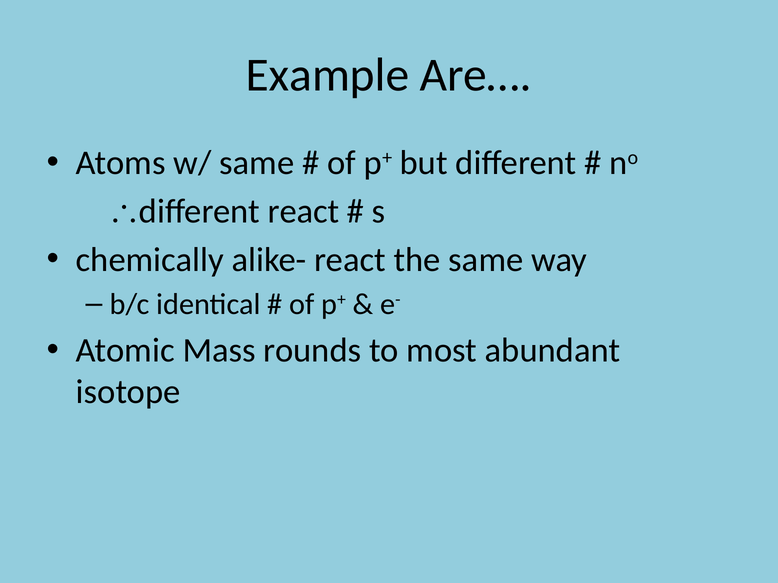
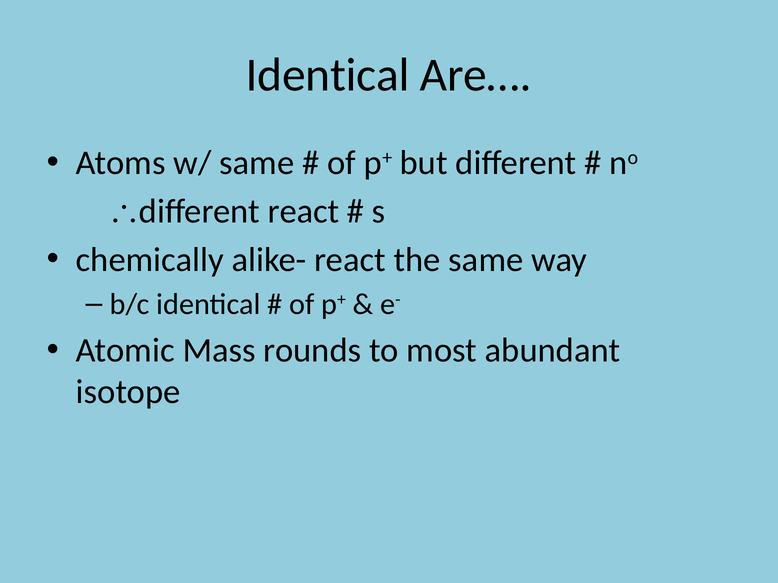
Example: Example -> Identical (328, 75)
